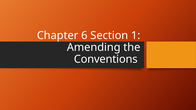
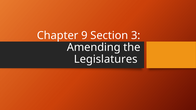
6: 6 -> 9 (84, 35)
1: 1 -> 3 (136, 35)
Conventions: Conventions -> Legislatures (106, 59)
